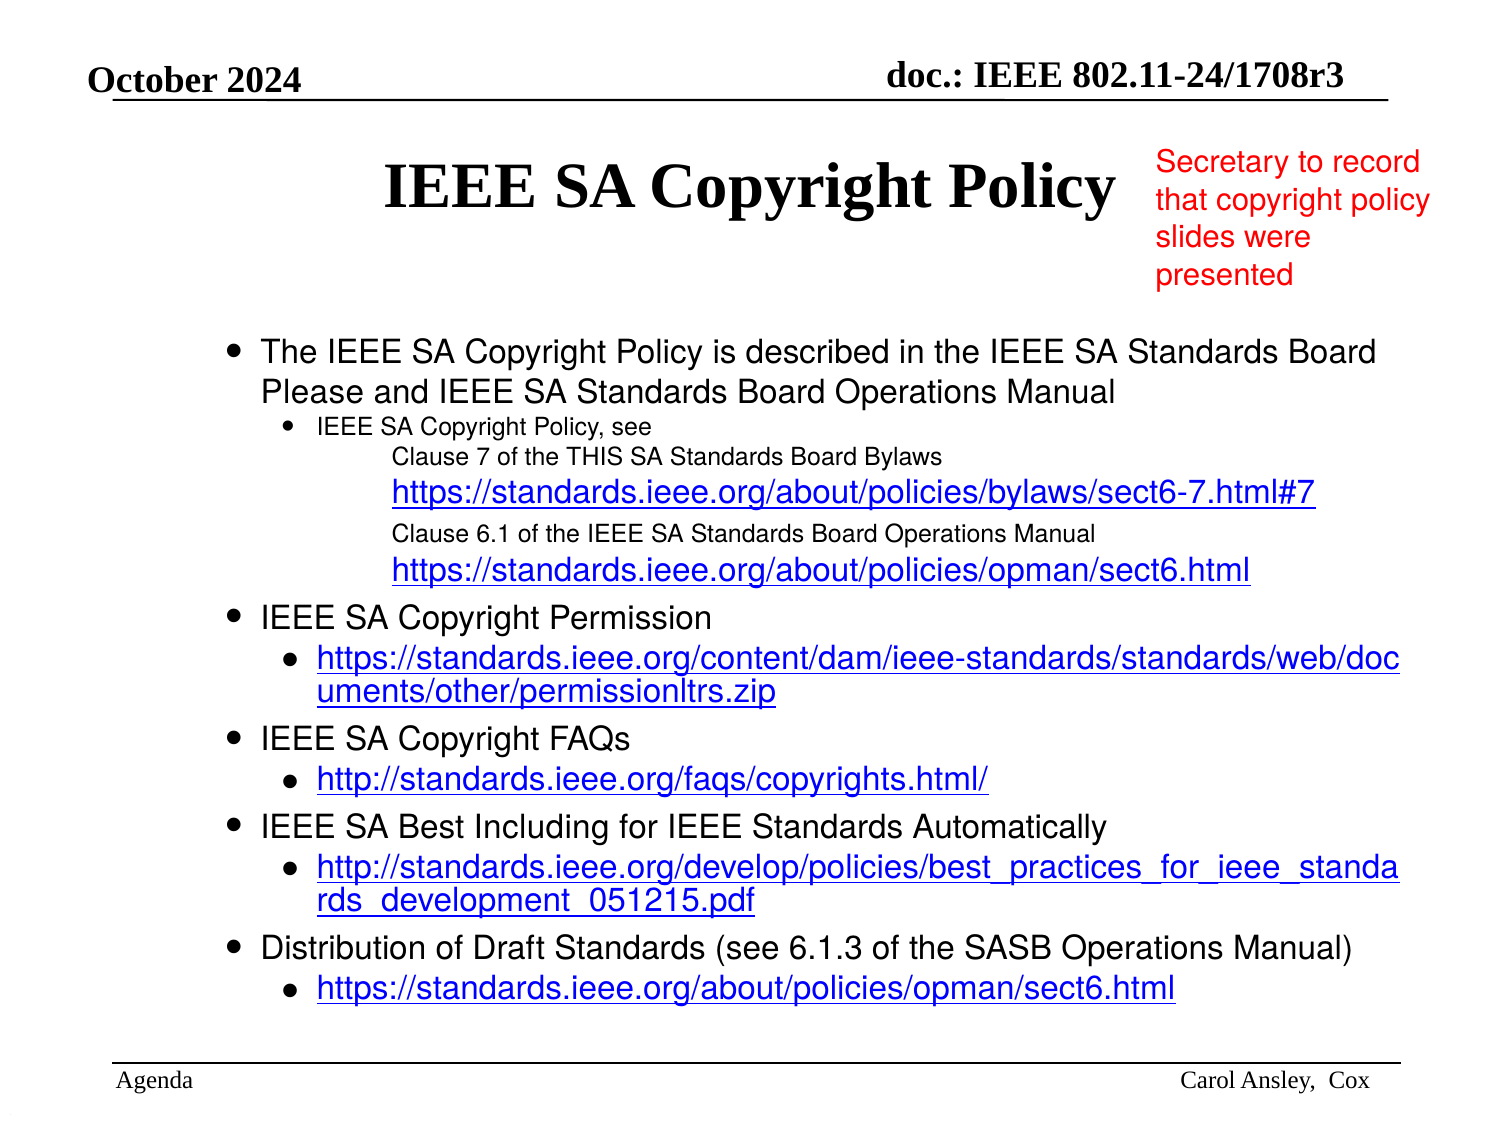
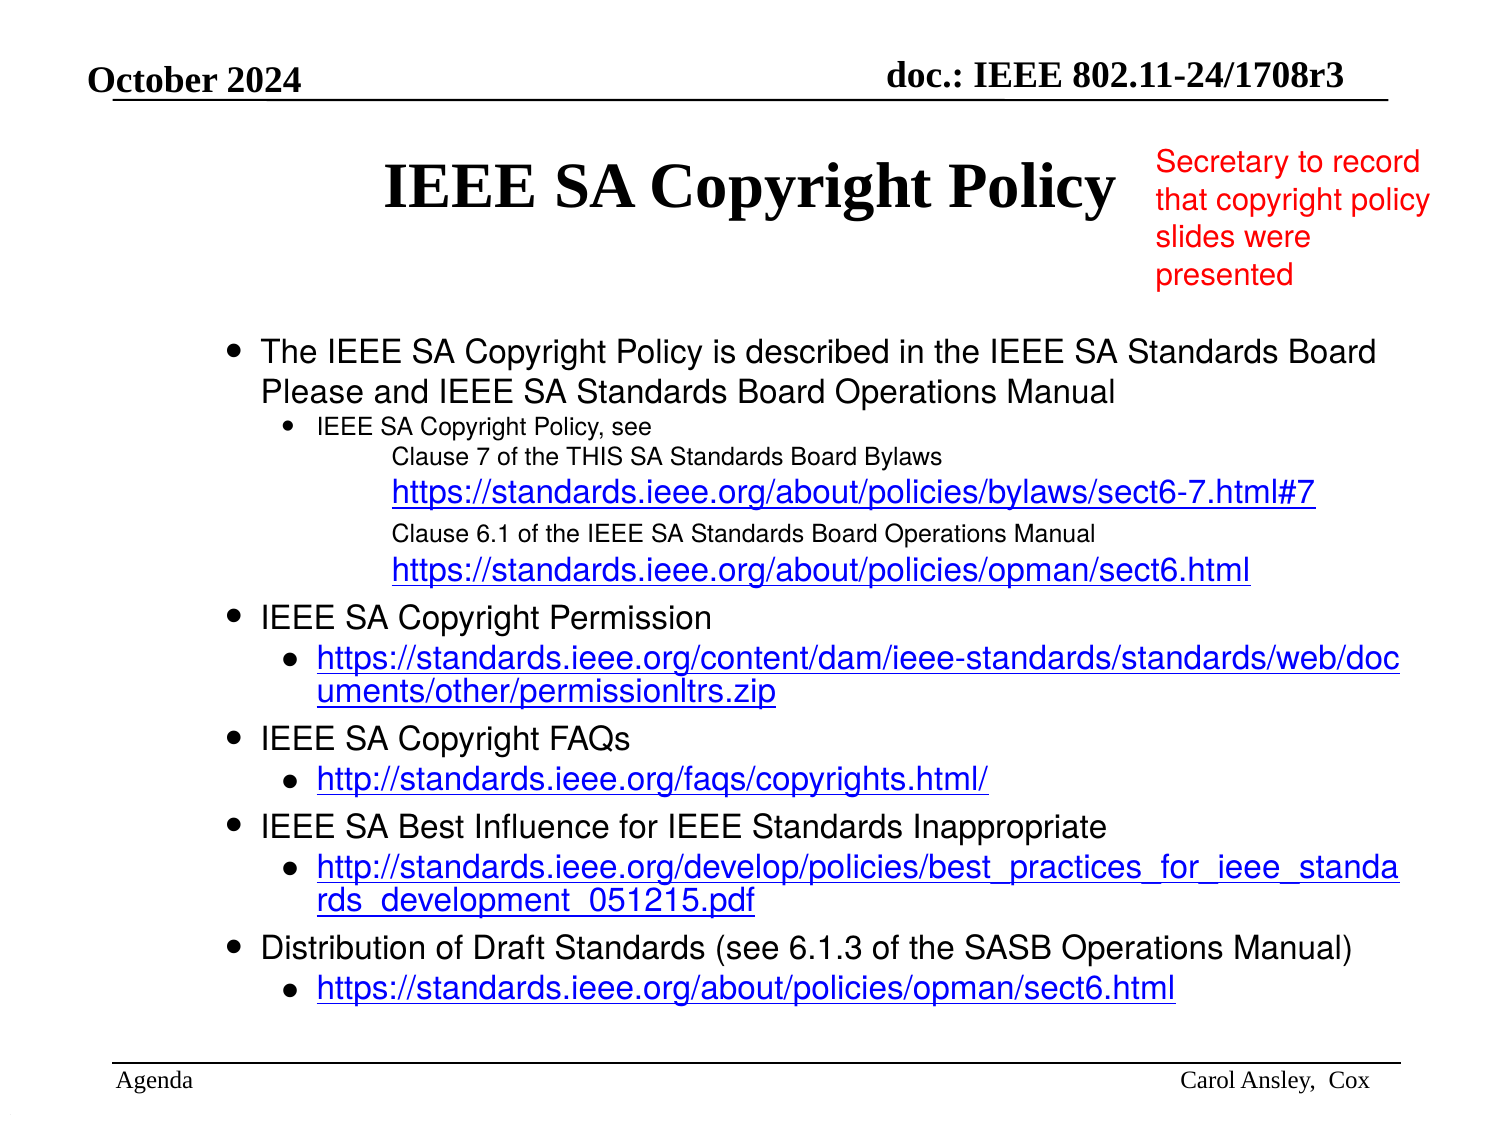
Including: Including -> Influence (542, 827)
Automatically: Automatically -> Inappropriate (1010, 827)
